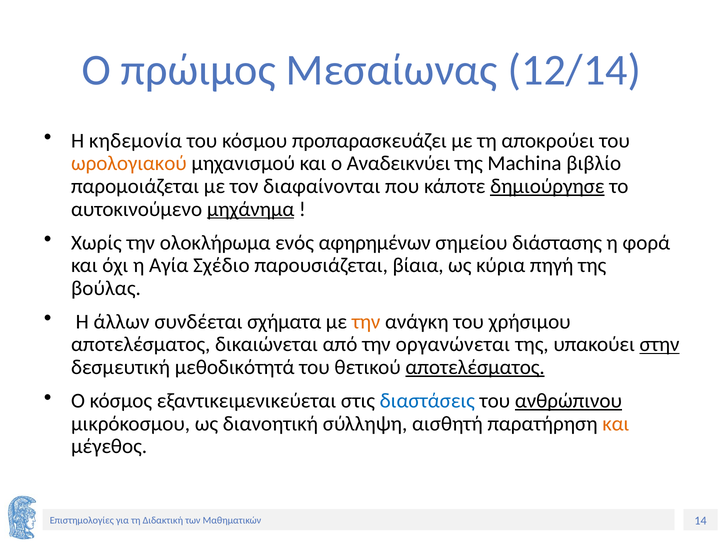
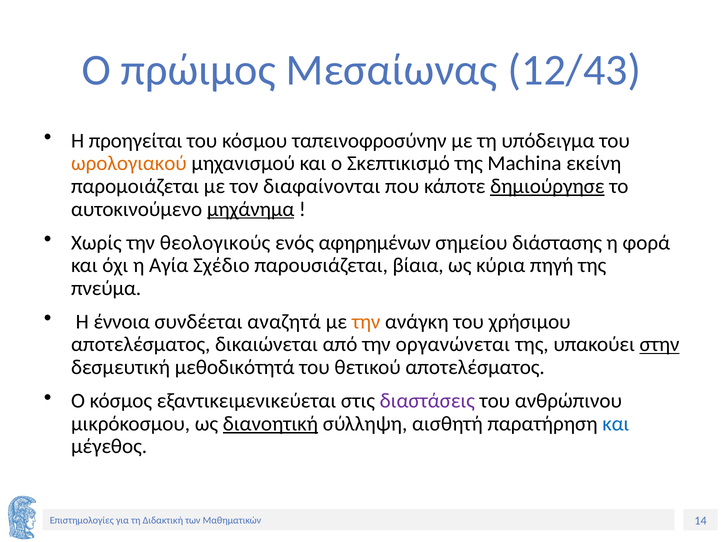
12/14: 12/14 -> 12/43 (574, 70)
κηδεμονία: κηδεμονία -> προηγείται (136, 141)
προπαρασκευάζει: προπαρασκευάζει -> ταπεινοφροσύνην (369, 141)
αποκρούει: αποκρούει -> υπόδειγμα (548, 141)
Αναδεικνύει: Αναδεικνύει -> Σκεπτικισμό (398, 164)
βιβλίο: βιβλίο -> εκείνη (594, 164)
ολοκλήρωμα: ολοκλήρωμα -> θεολογικούς (215, 243)
βούλας: βούλας -> πνεύμα (106, 288)
άλλων: άλλων -> έννοια (122, 322)
σχήματα: σχήματα -> αναζητά (284, 322)
αποτελέσματος underline: present -> none (475, 367)
διαστάσεις colour: blue -> purple (427, 401)
ανθρώπινου underline: present -> none (568, 401)
διανοητική underline: none -> present (270, 424)
και colour: orange -> blue (616, 424)
